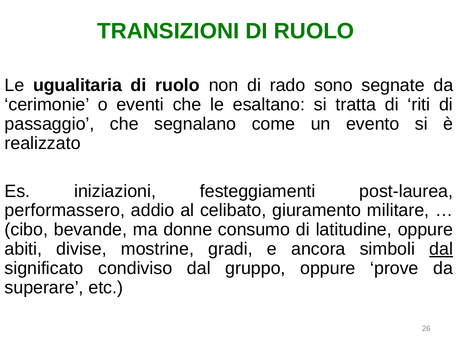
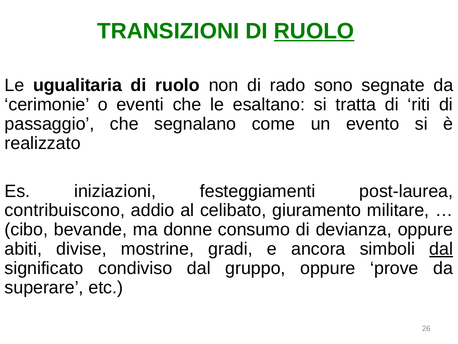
RUOLO underline: none -> present (314, 31)
performassero: performassero -> contribuiscono (65, 210)
latitudine: latitudine -> devianza (354, 229)
